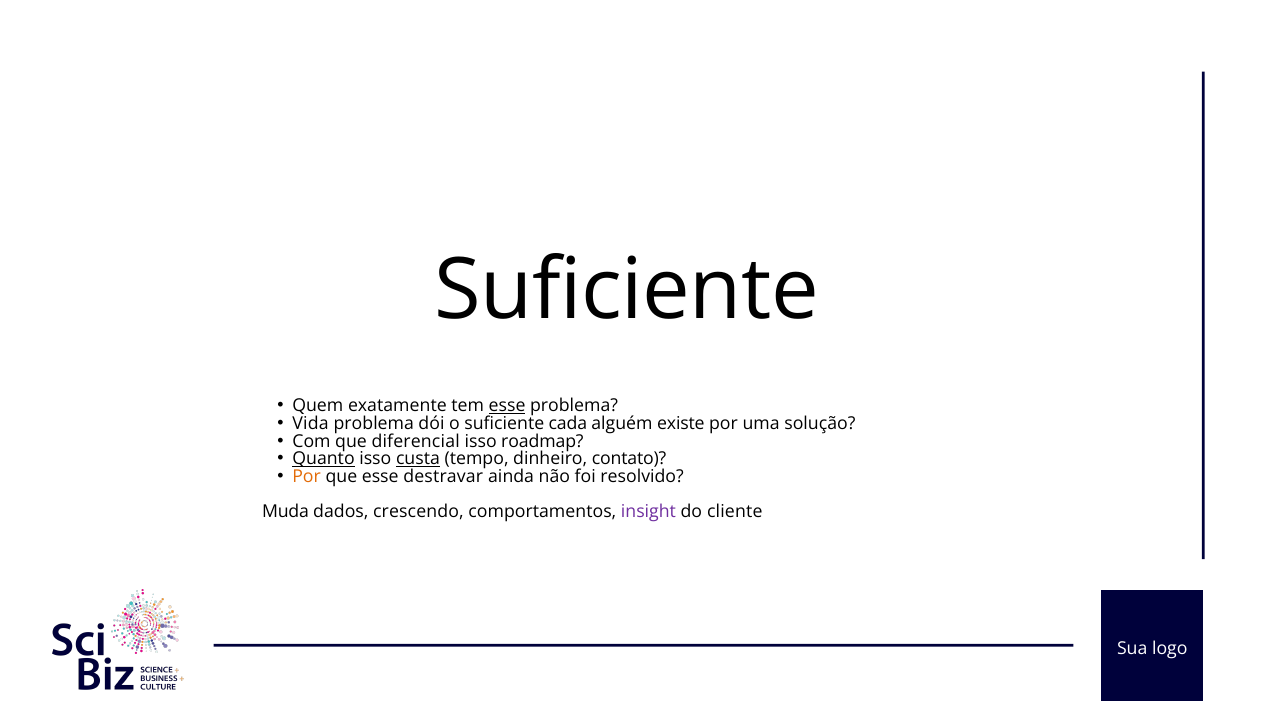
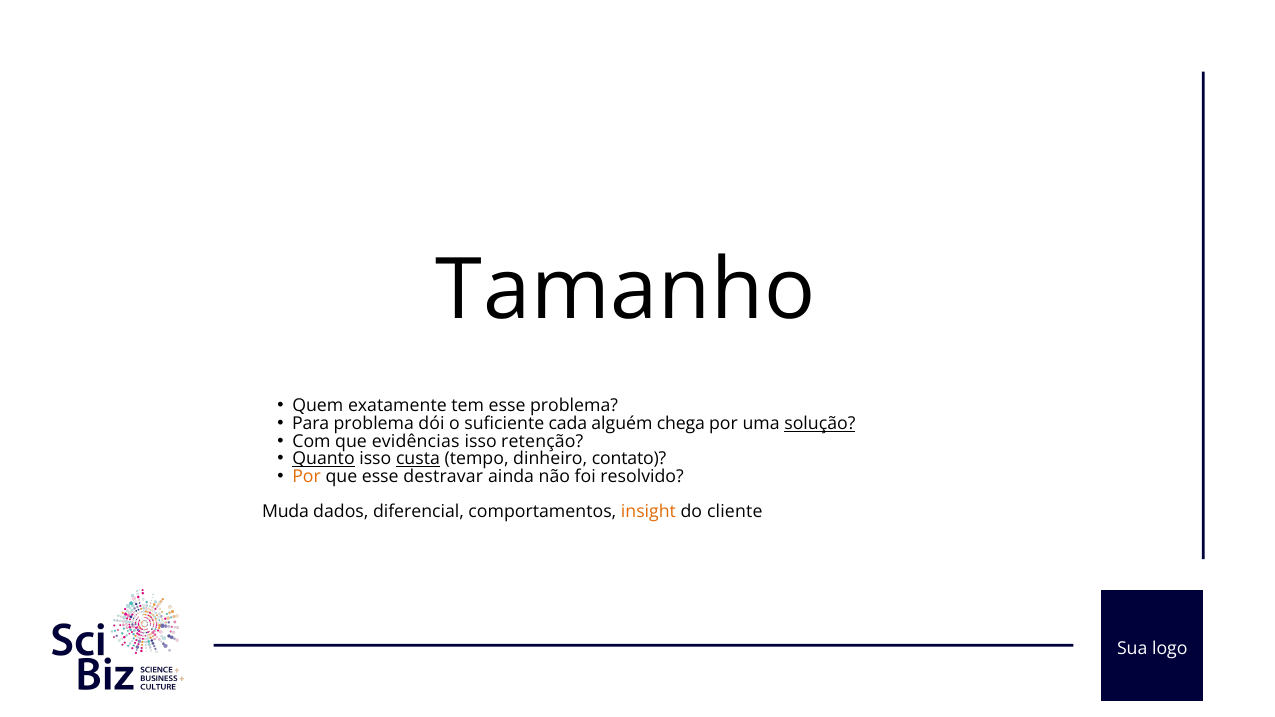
Suficiente: Suficiente -> Tamanho (626, 290)
esse underline: present -> none (507, 406)
Vida: Vida -> Para (311, 424)
existe: existe -> chega (681, 424)
solução underline: none -> present (820, 424)
diferencial: diferencial -> evidências (416, 441)
roadmap: roadmap -> retenção (542, 441)
crescendo: crescendo -> diferencial (418, 512)
insight colour: purple -> orange (648, 512)
